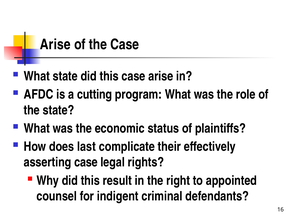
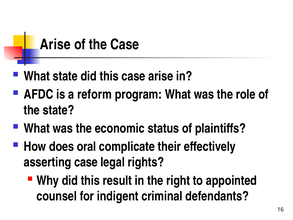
cutting: cutting -> reform (94, 94)
last: last -> oral (87, 146)
